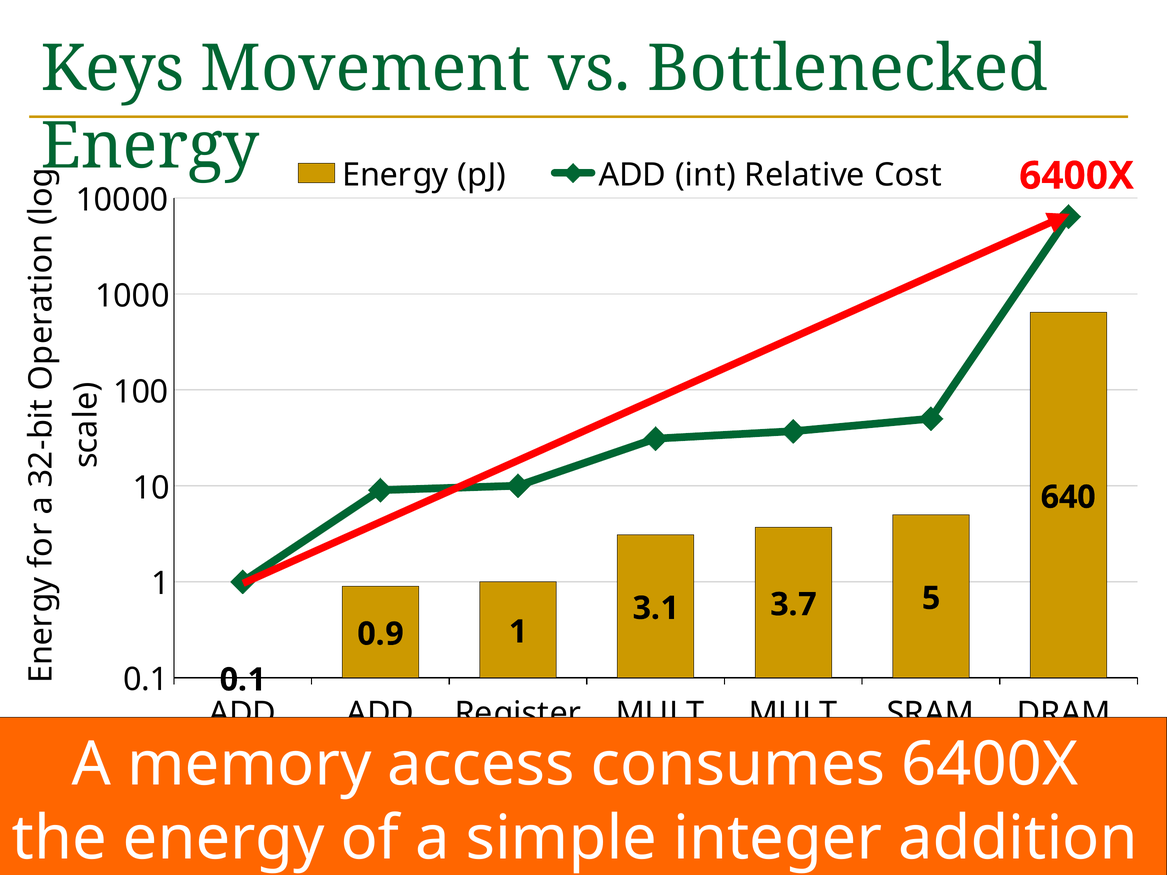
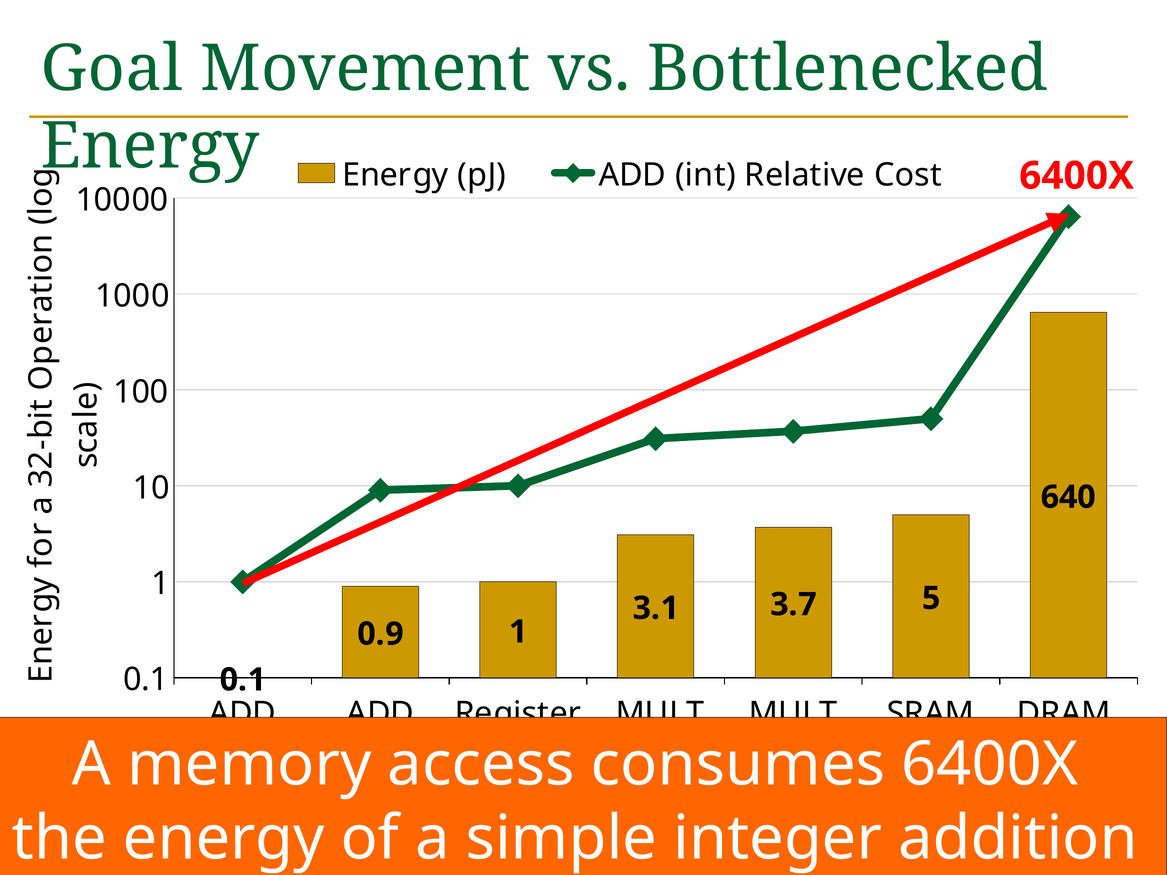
Keys: Keys -> Goal (112, 69)
